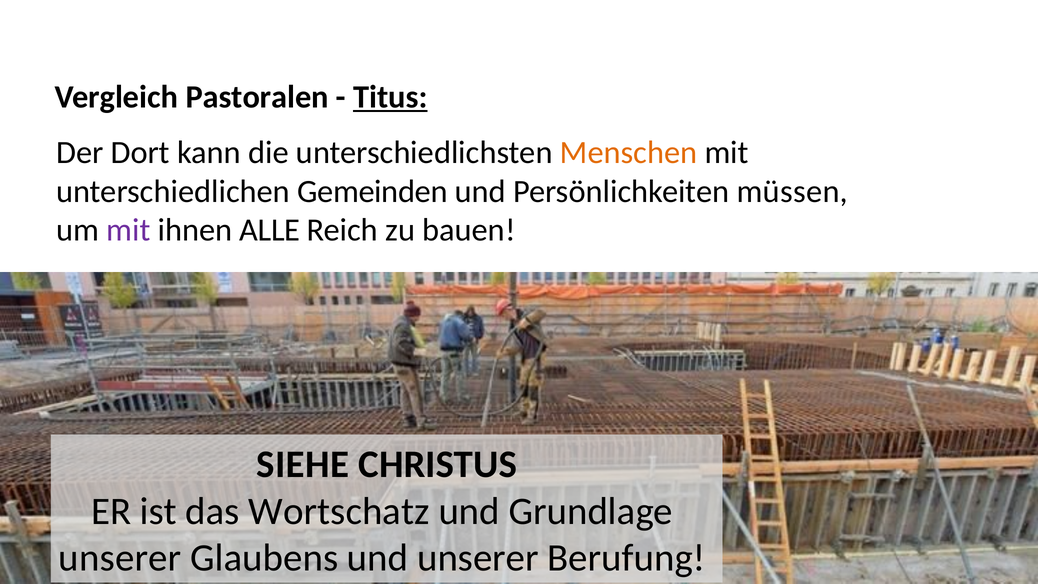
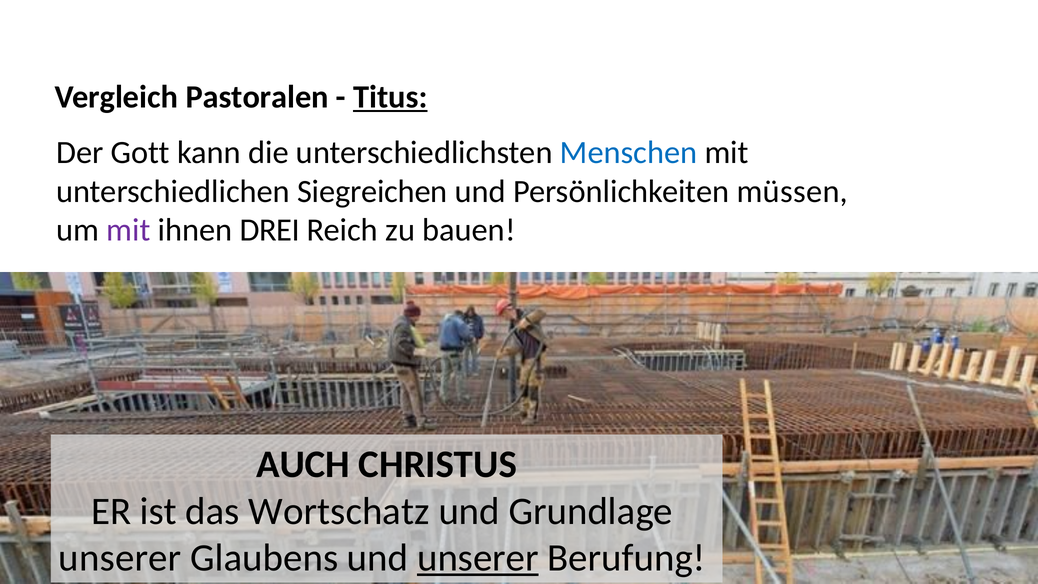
Dort: Dort -> Gott (140, 152)
Menschen colour: orange -> blue (629, 152)
Gemeinden: Gemeinden -> Siegreichen (372, 191)
ALLE: ALLE -> DREI (270, 230)
SIEHE: SIEHE -> AUCH (303, 464)
unserer underline: none -> present (478, 558)
